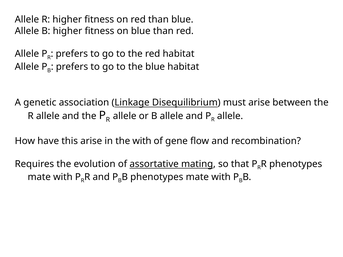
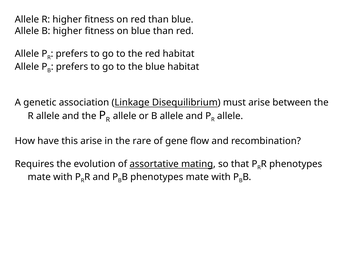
the with: with -> rare (142, 141)
